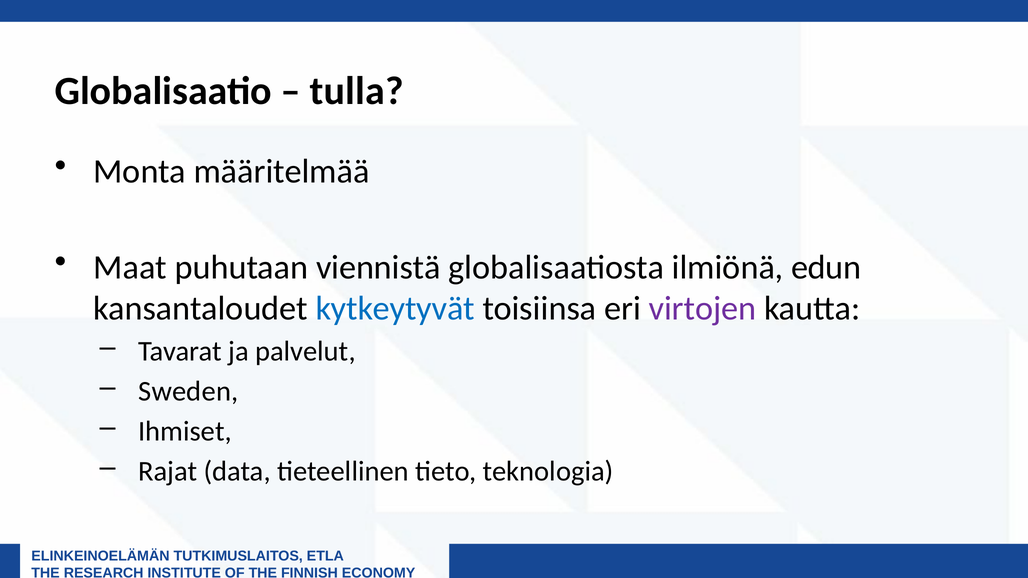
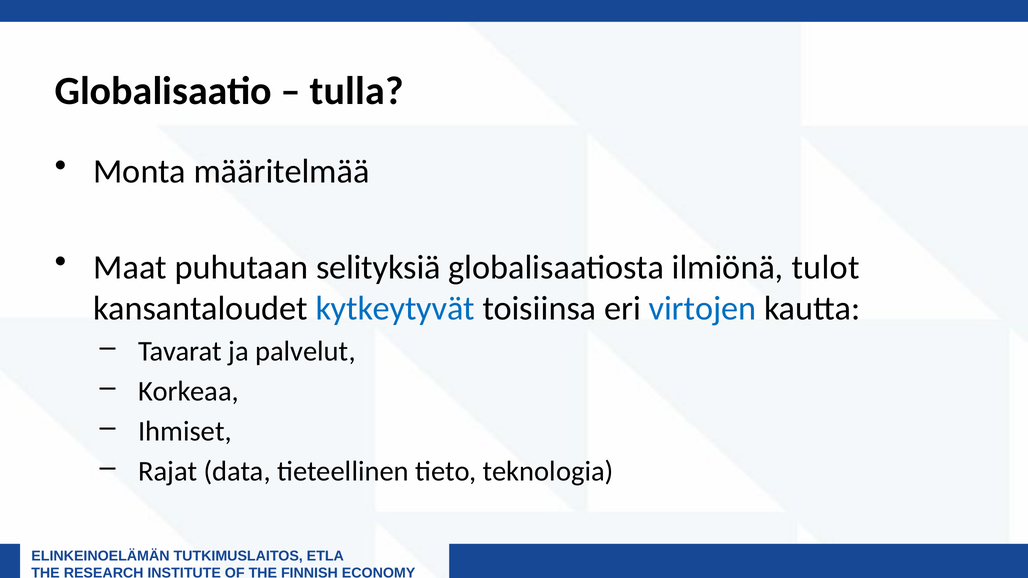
viennistä: viennistä -> selityksiä (378, 267)
edun: edun -> tulot (826, 267)
virtojen colour: purple -> blue (702, 309)
Sweden: Sweden -> Korkeaa (188, 392)
